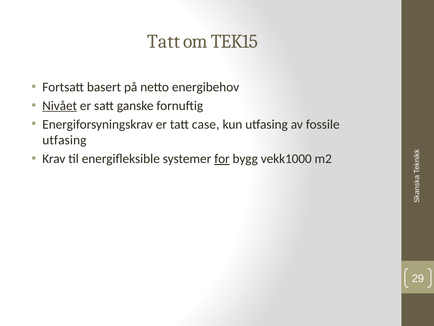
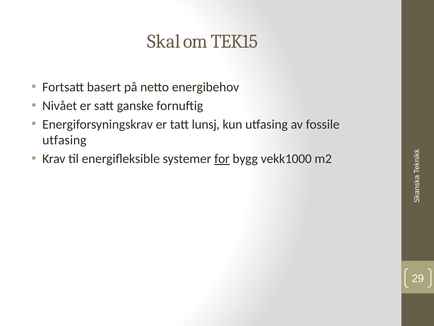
Tatt: Tatt -> Skal (164, 41)
Nivået underline: present -> none (60, 106)
case: case -> lunsj (206, 124)
